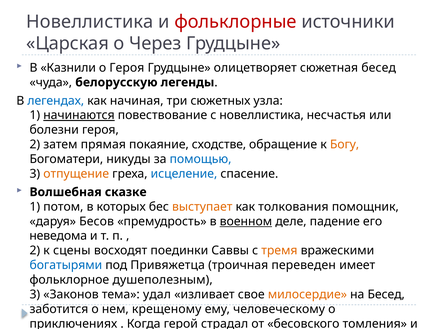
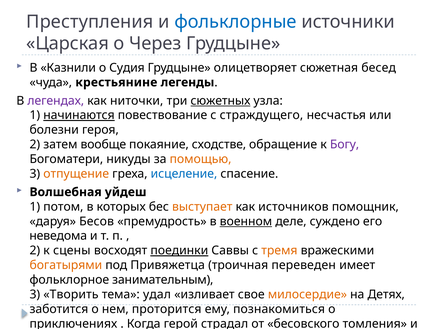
Новеллистика: Новеллистика -> Преступления (90, 22)
фольклорные colour: red -> blue (235, 22)
о Героя: Героя -> Судия (127, 68)
белорусскую: белорусскую -> крестьянине (116, 82)
легендах colour: blue -> purple (56, 100)
начиная: начиная -> ниточки (137, 100)
сюжетных underline: none -> present (220, 100)
с новеллистика: новеллистика -> страждущего (261, 115)
прямая: прямая -> вообще (103, 144)
Богу colour: orange -> purple (345, 144)
помощью colour: blue -> orange (201, 159)
сказке: сказке -> уйдеш (126, 192)
толкования: толкования -> источников (293, 206)
падение: падение -> суждено (335, 221)
поединки underline: none -> present (179, 250)
богатырями colour: blue -> orange (66, 265)
душеполезным: душеполезным -> занимательным (163, 279)
Законов: Законов -> Творить (71, 294)
на Бесед: Бесед -> Детях (386, 294)
крещеному: крещеному -> проторится (167, 309)
человеческому: человеческому -> познакомиться (279, 309)
